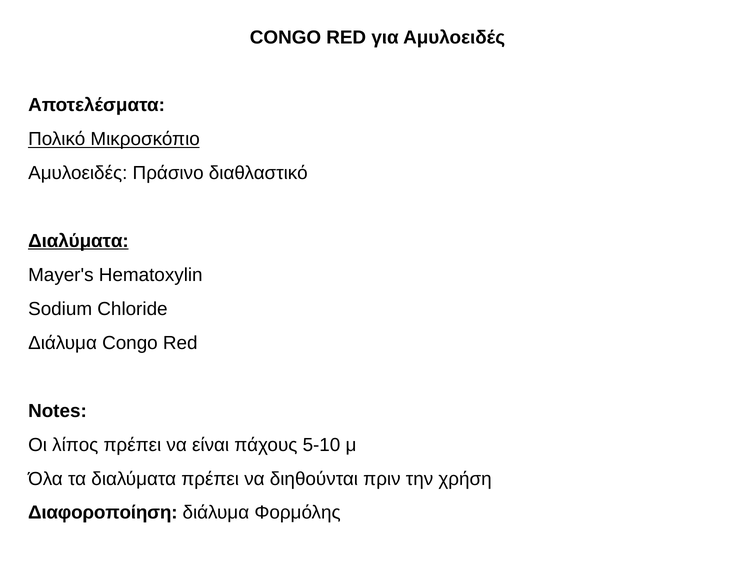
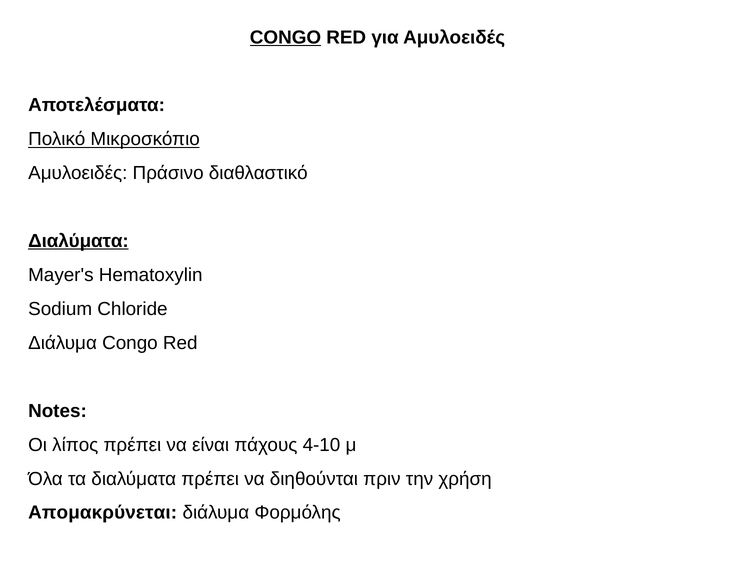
CONGO underline: none -> present (285, 37)
5-10: 5-10 -> 4-10 (321, 445)
Διαφοροποίηση: Διαφοροποίηση -> Απομακρύνεται (103, 513)
